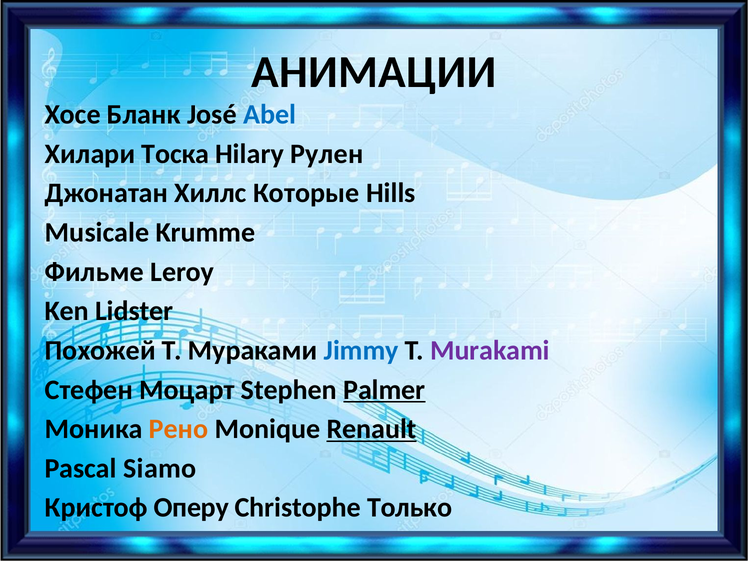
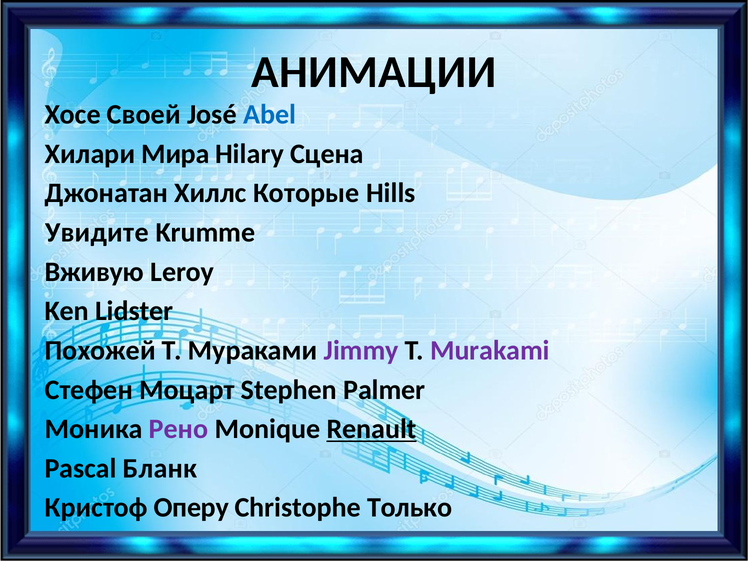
Бланк: Бланк -> Своей (144, 115)
Тоска: Тоска -> Мира (175, 154)
Рулен: Рулен -> Сцена (327, 154)
Musicale: Musicale -> Увидите (97, 232)
Фильме: Фильме -> Вживую (94, 272)
Jimmy colour: blue -> purple (361, 350)
Palmer underline: present -> none (384, 390)
Рено colour: orange -> purple (179, 429)
Siamo: Siamo -> Бланк (160, 468)
